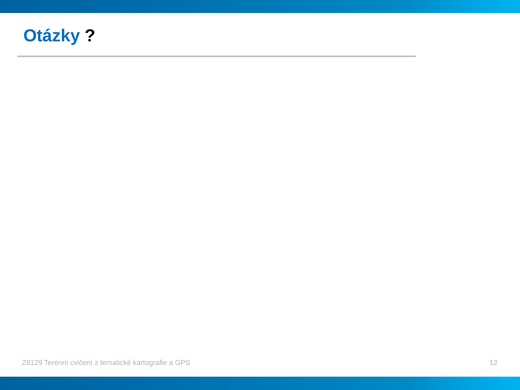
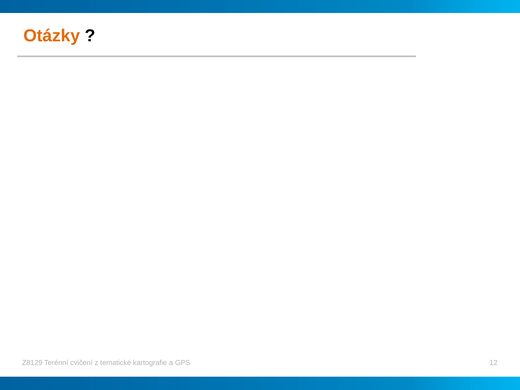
Otázky colour: blue -> orange (52, 36)
